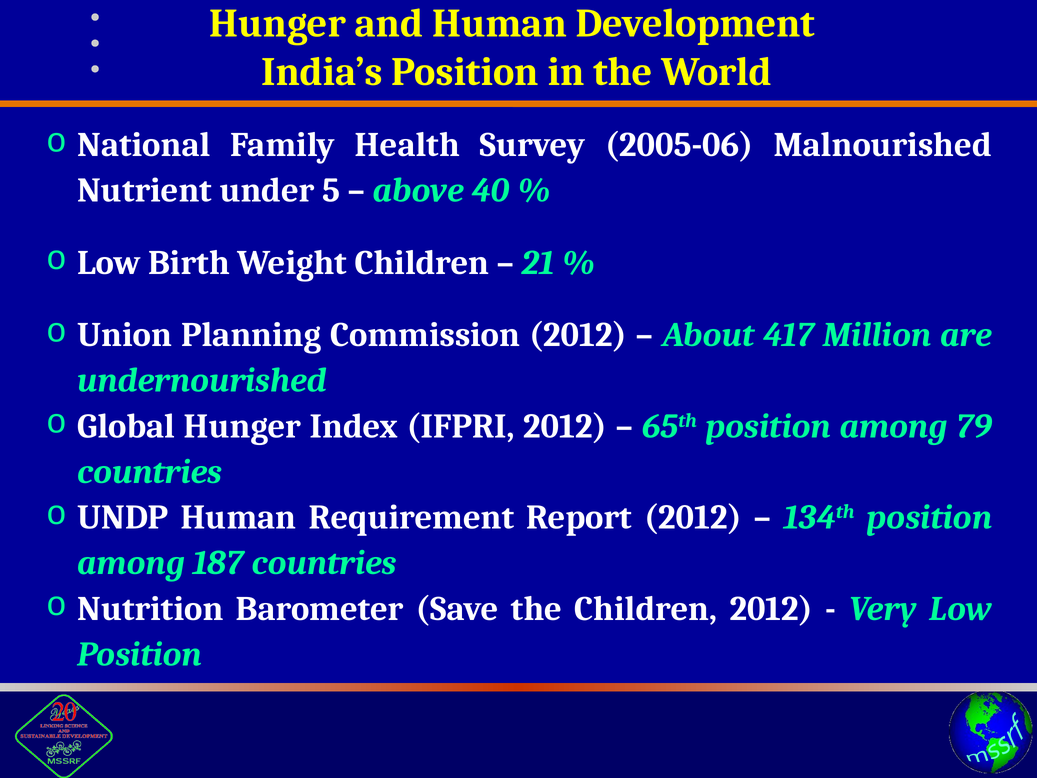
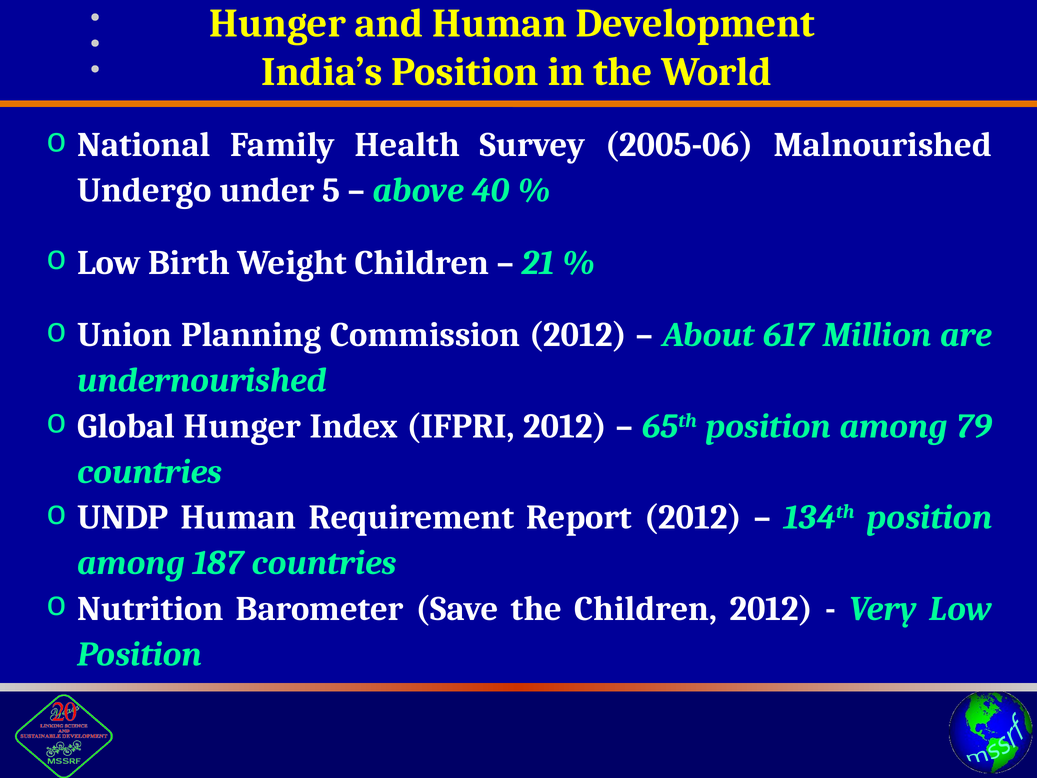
Nutrient: Nutrient -> Undergo (145, 190)
417: 417 -> 617 (789, 335)
